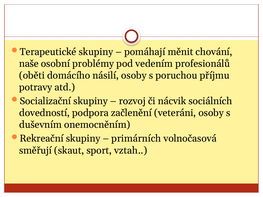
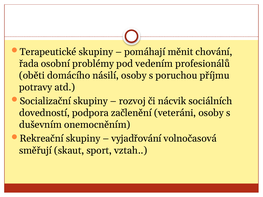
naše: naše -> řada (29, 64)
primárních: primárních -> vyjadřování (136, 139)
